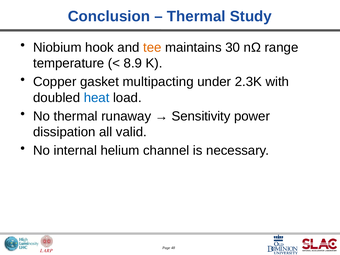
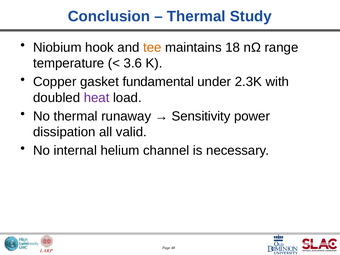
30: 30 -> 18 (233, 47)
8.9: 8.9 -> 3.6 (133, 63)
multipacting: multipacting -> fundamental (158, 82)
heat colour: blue -> purple (97, 98)
